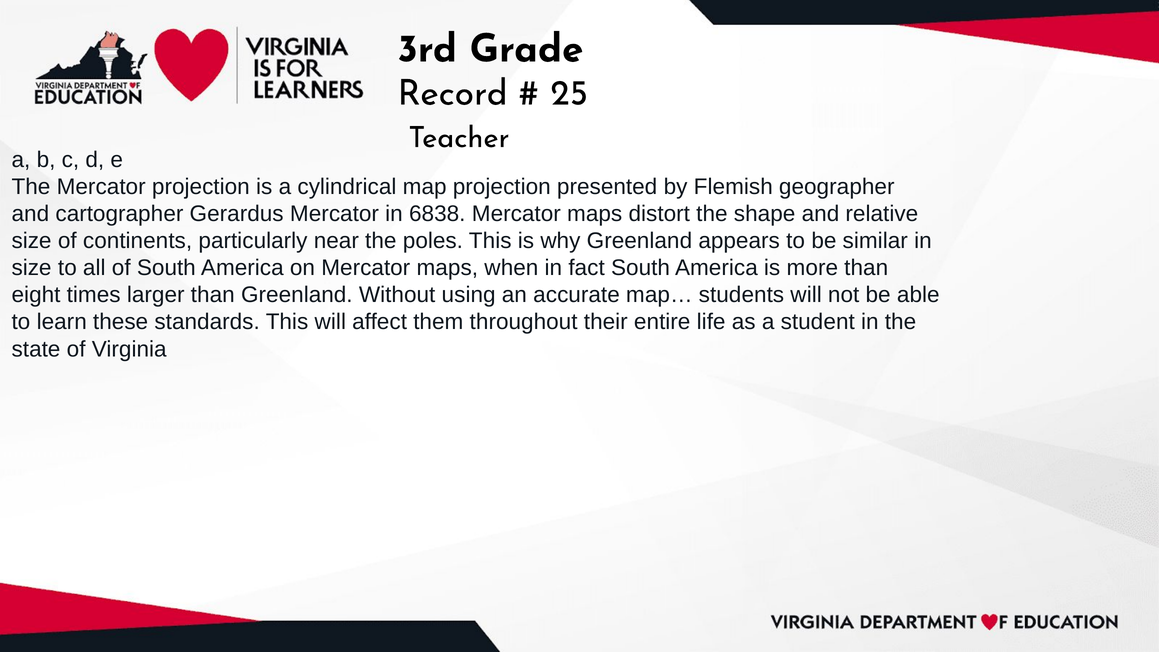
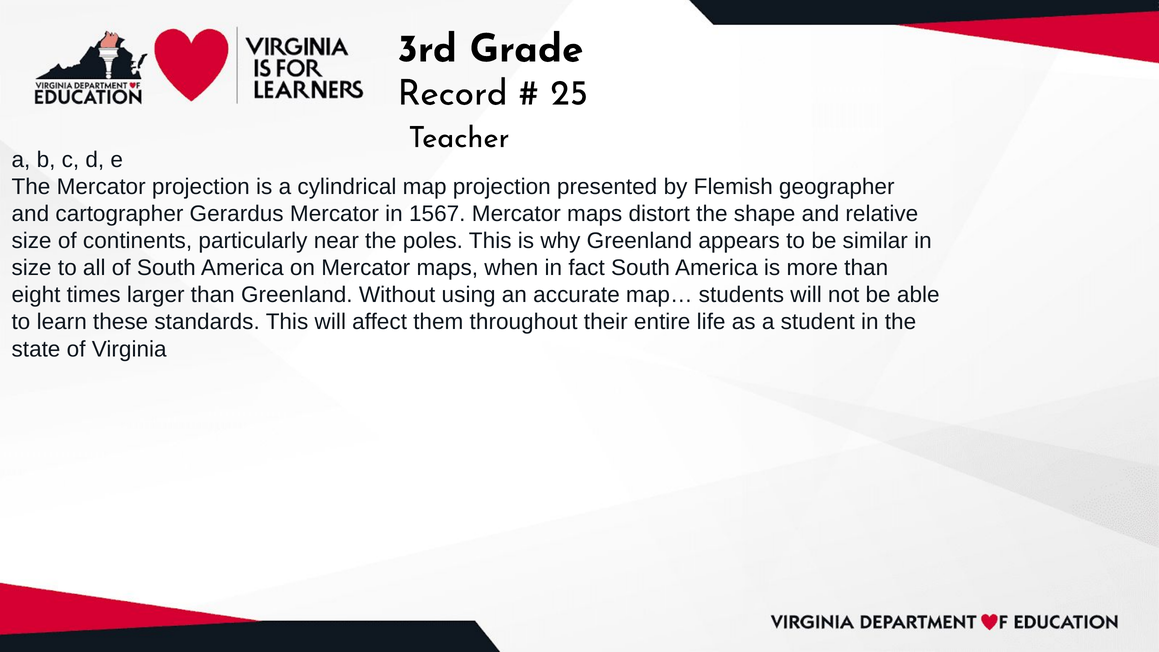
6838: 6838 -> 1567 (437, 214)
